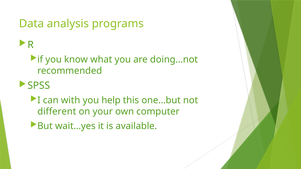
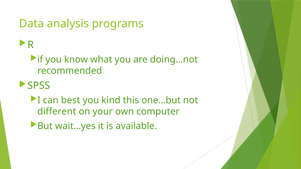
with: with -> best (71, 100)
help: help -> kind (111, 100)
